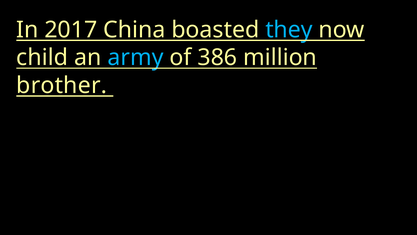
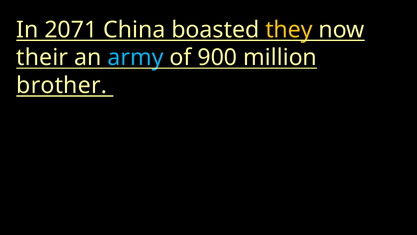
2017: 2017 -> 2071 (71, 30)
they colour: light blue -> yellow (289, 30)
child: child -> their (42, 57)
386: 386 -> 900 (217, 57)
